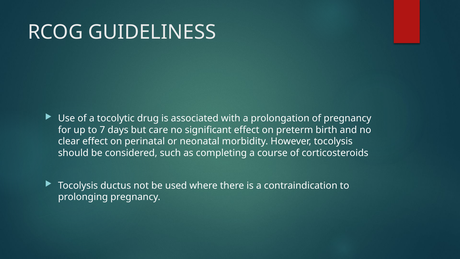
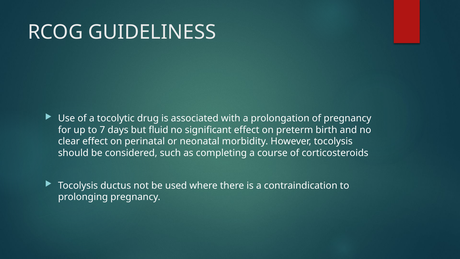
care: care -> fluid (158, 130)
